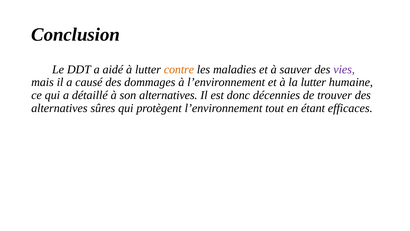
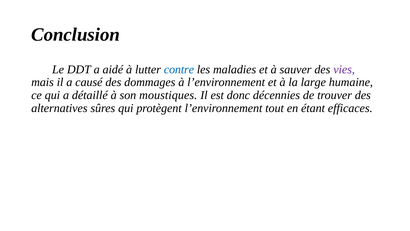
contre colour: orange -> blue (179, 69)
la lutter: lutter -> large (313, 82)
son alternatives: alternatives -> moustiques (168, 95)
